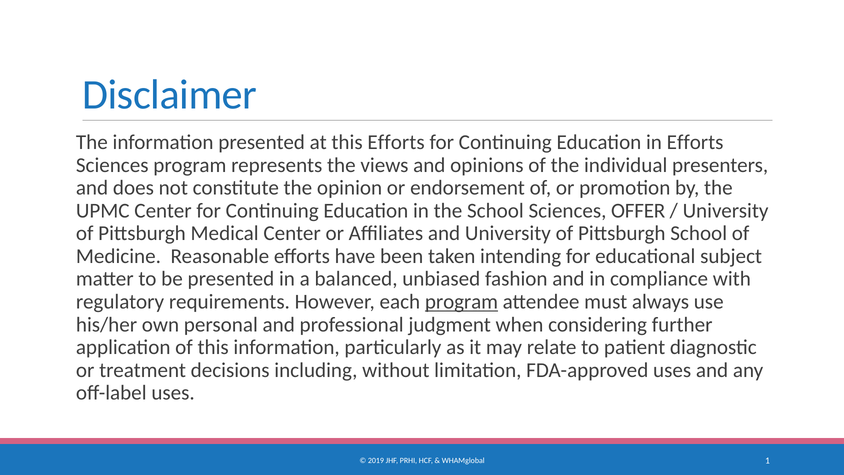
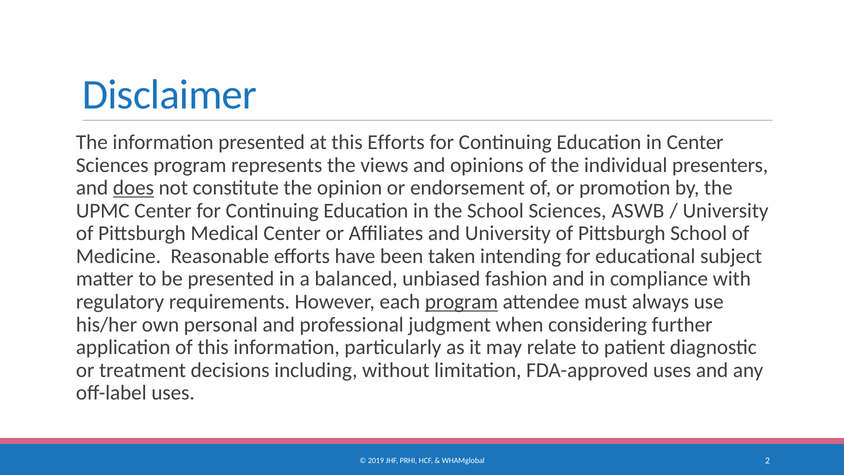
in Efforts: Efforts -> Center (695, 142)
does underline: none -> present (133, 188)
OFFER: OFFER -> ASWB (638, 211)
1: 1 -> 2 (768, 460)
